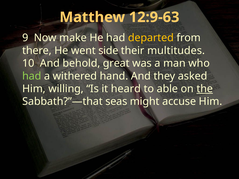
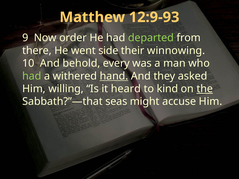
12:9-63: 12:9-63 -> 12:9-93 (154, 17)
make: make -> order (73, 38)
departed colour: yellow -> light green (151, 38)
multitudes: multitudes -> winnowing (176, 51)
great: great -> every (116, 63)
hand underline: none -> present (114, 76)
able: able -> kind (167, 89)
